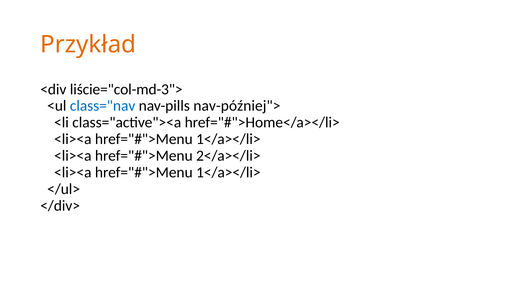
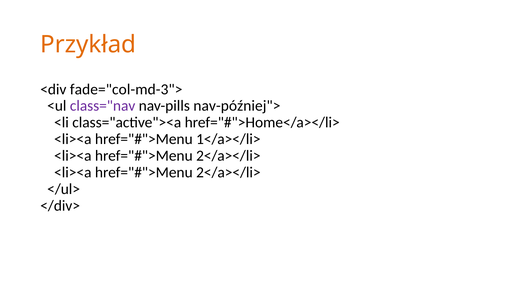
liście="col-md-3">: liście="col-md-3"> -> fade="col-md-3"> (126, 89)
class="nav colour: blue -> purple (103, 106)
1</a></li>: 1</a></li> -> 2</a></li> (228, 172)
